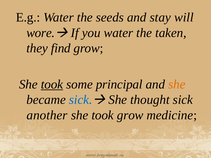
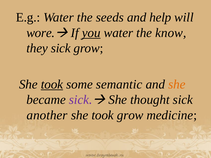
stay: stay -> help (160, 17)
you underline: none -> present (91, 33)
taken: taken -> know (171, 33)
they find: find -> sick (61, 48)
principal: principal -> semantic (119, 84)
sick colour: blue -> purple (81, 100)
